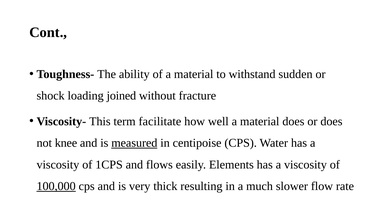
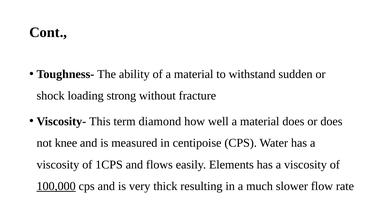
joined: joined -> strong (121, 96)
facilitate: facilitate -> diamond (160, 122)
measured underline: present -> none (134, 143)
